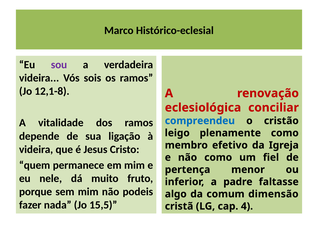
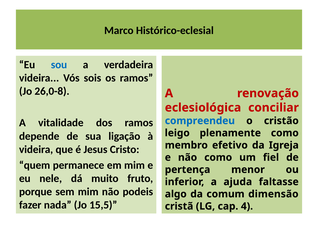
sou colour: purple -> blue (59, 65)
12,1-8: 12,1-8 -> 26,0-8 (52, 91)
padre: padre -> ajuda (238, 181)
